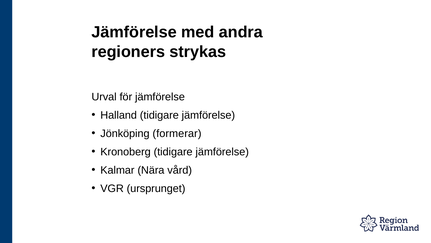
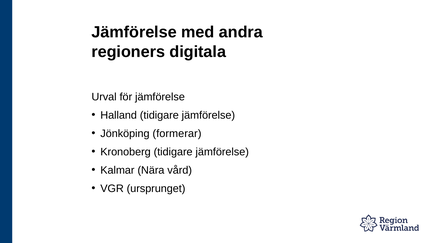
strykas: strykas -> digitala (198, 52)
